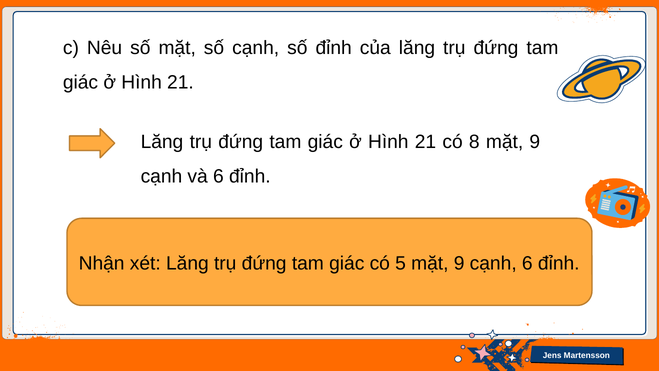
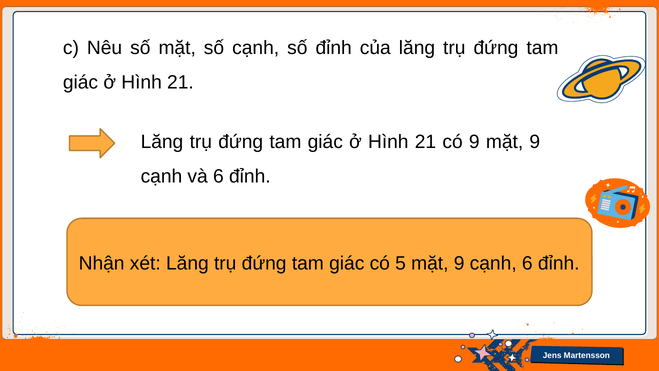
có 8: 8 -> 9 (474, 142)
